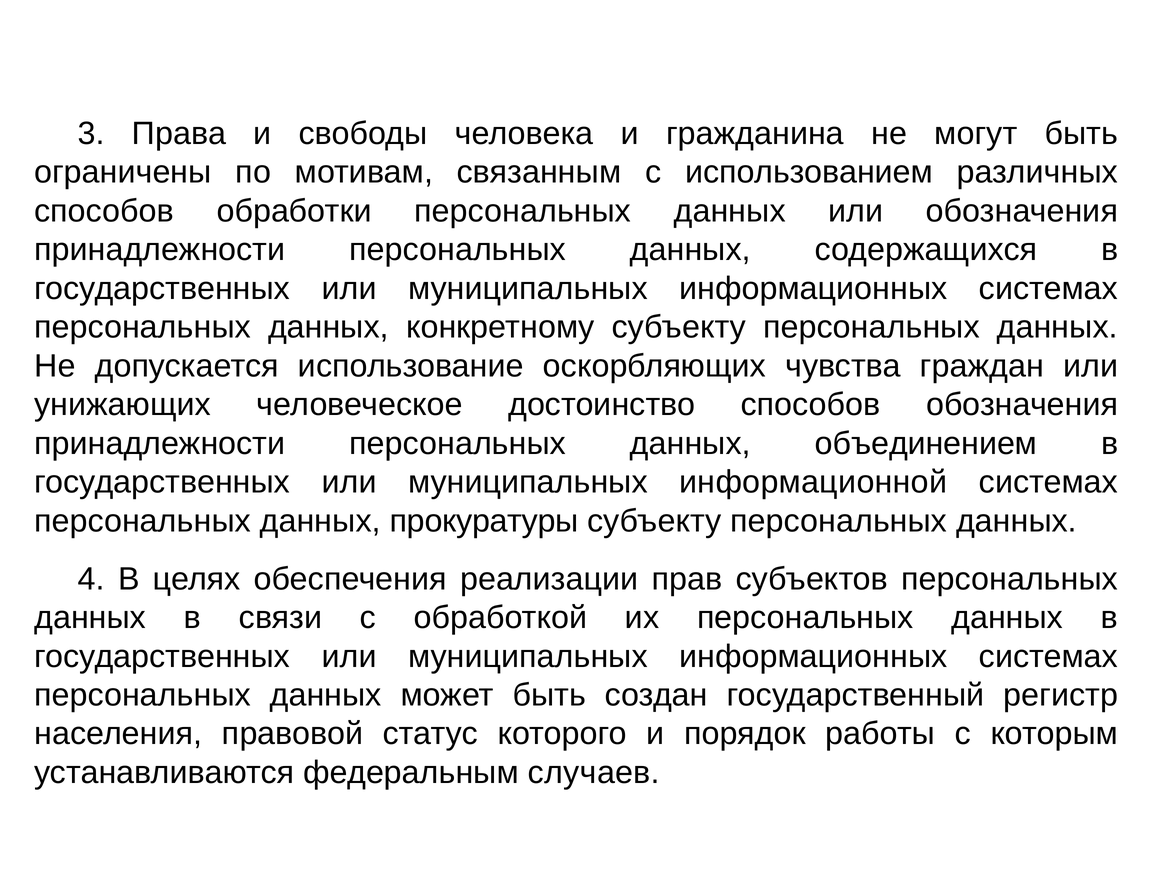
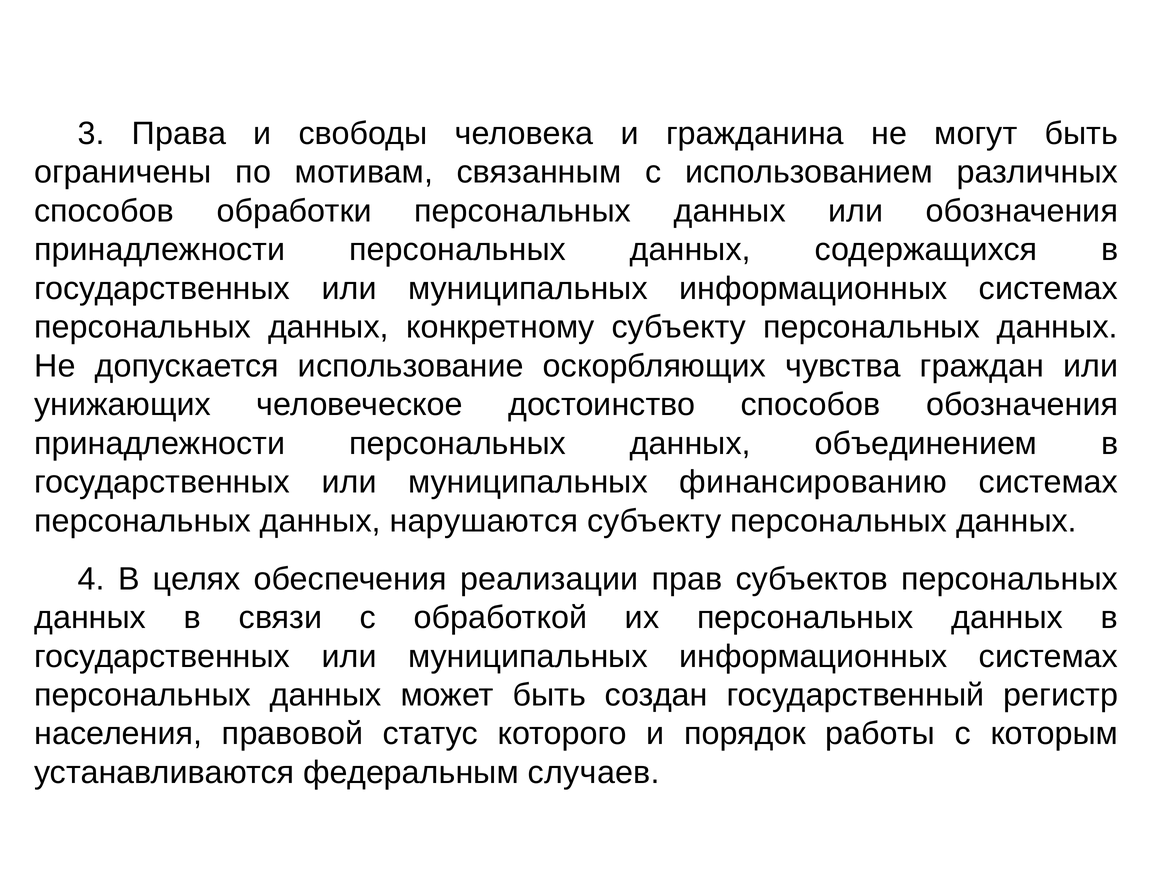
информационной: информационной -> финансированию (813, 482)
прокуратуры: прокуратуры -> нарушаются (484, 521)
